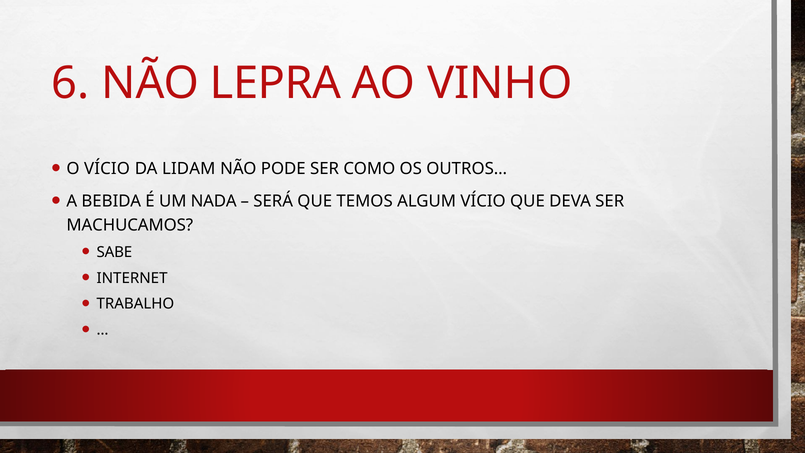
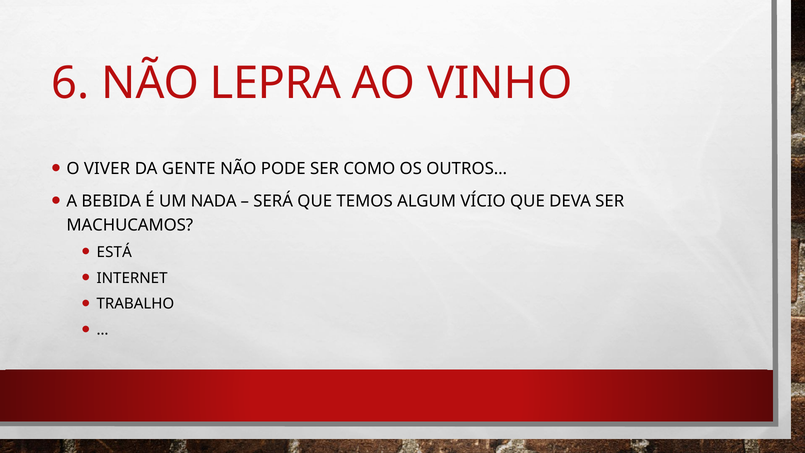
O VÍCIO: VÍCIO -> VIVER (107, 169)
LIDAM: LIDAM -> GENTE (189, 169)
SABE: SABE -> ESTÁ (114, 252)
